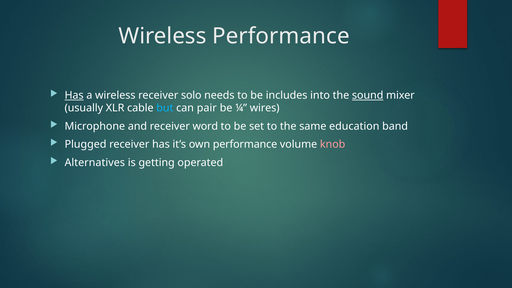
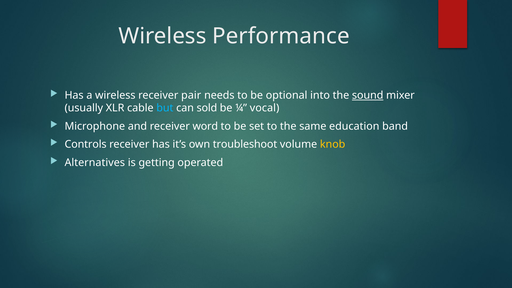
Has underline: present -> none (74, 95)
solo: solo -> pair (191, 95)
includes: includes -> optional (287, 95)
pair: pair -> sold (207, 108)
wires: wires -> vocal (265, 108)
Plugged: Plugged -> Controls (86, 144)
own performance: performance -> troubleshoot (245, 144)
knob colour: pink -> yellow (333, 144)
